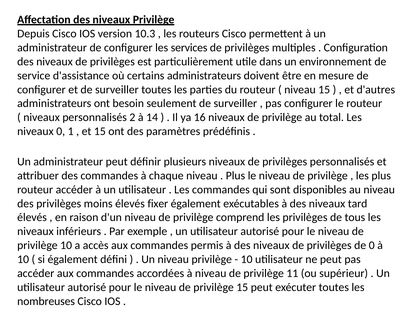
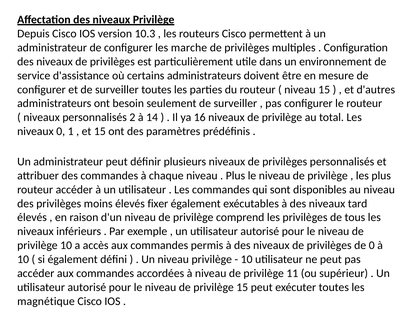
services: services -> marche (189, 48)
nombreuses: nombreuses -> magnétique (46, 301)
